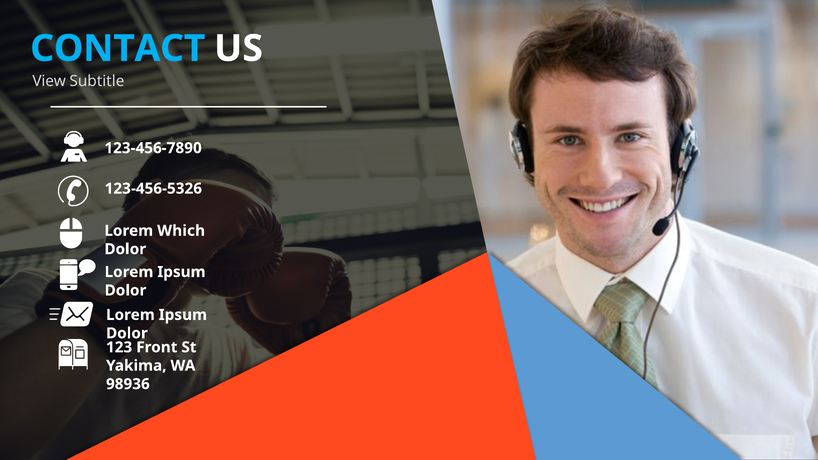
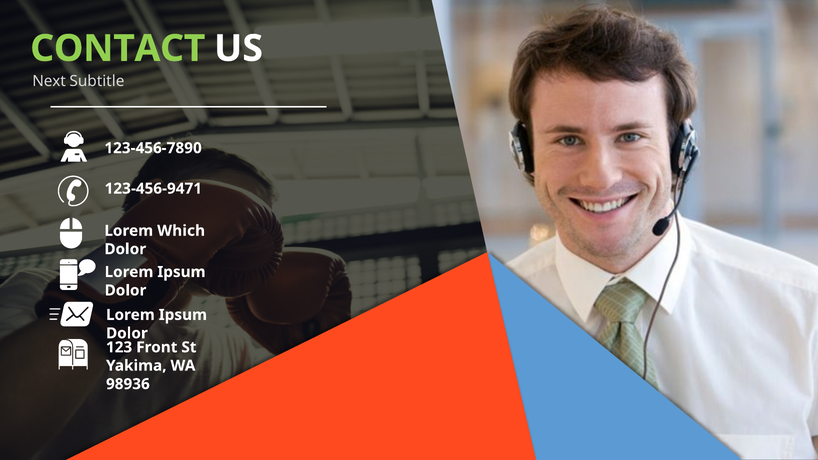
CONTACT colour: light blue -> light green (118, 49)
View: View -> Next (49, 81)
123-456-5326: 123-456-5326 -> 123-456-9471 (153, 189)
